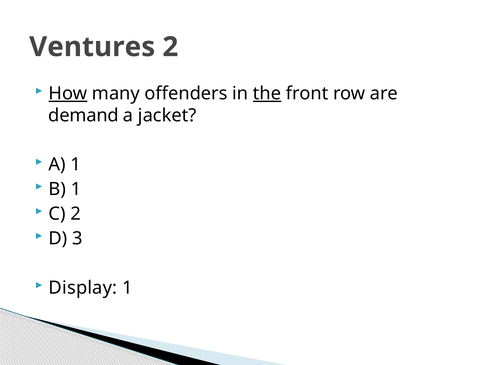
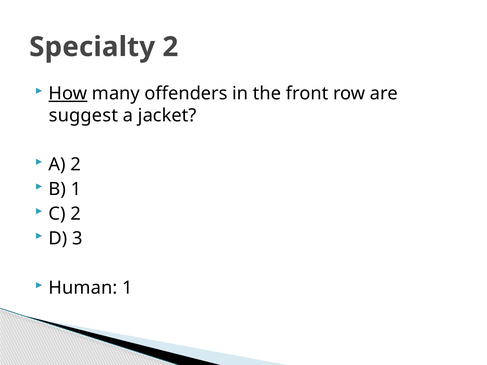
Ventures: Ventures -> Specialty (92, 47)
the underline: present -> none (267, 94)
demand: demand -> suggest (83, 115)
A 1: 1 -> 2 (76, 165)
Display: Display -> Human (83, 288)
